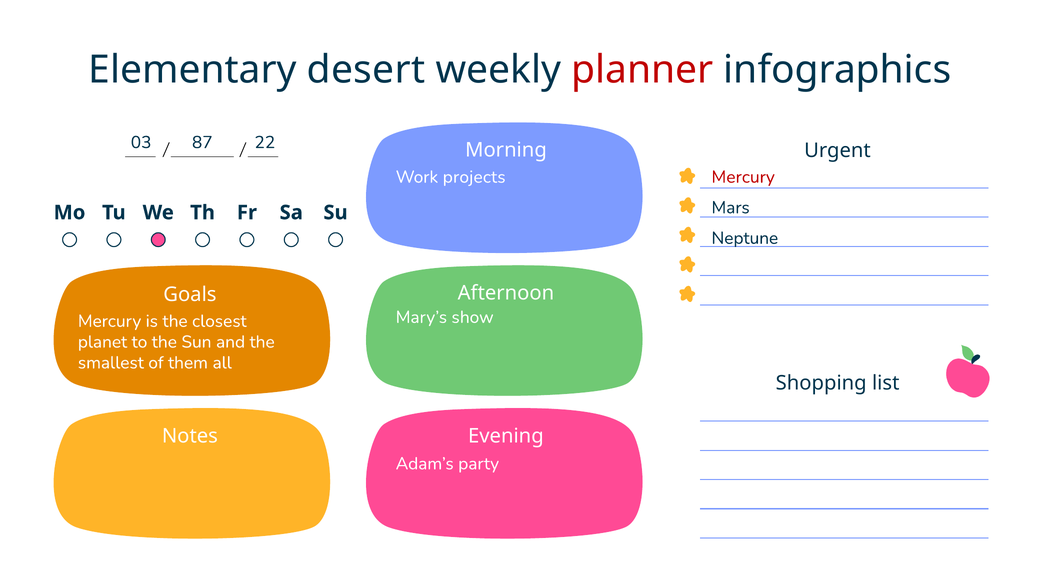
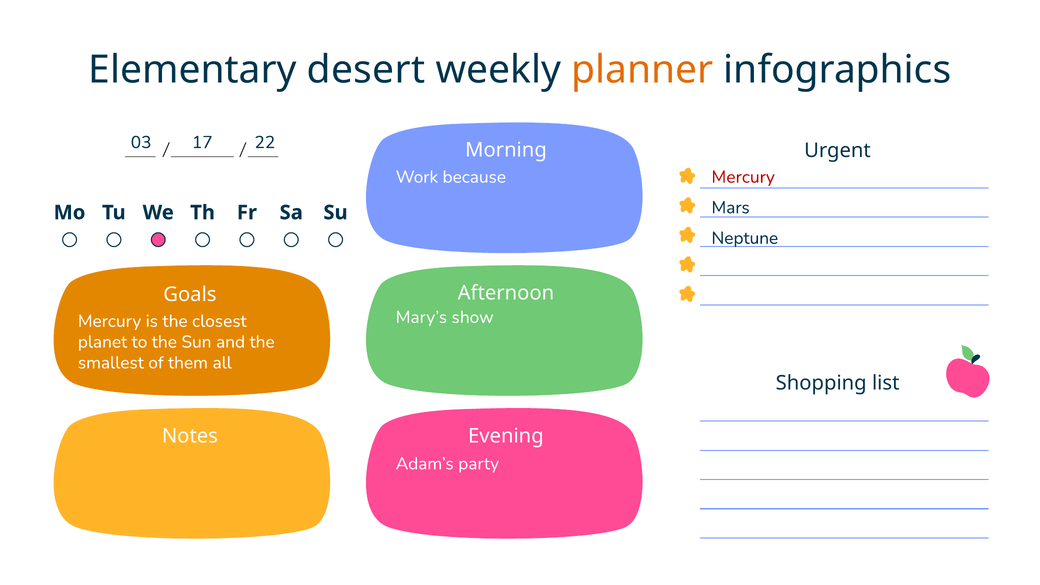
planner colour: red -> orange (642, 70)
87: 87 -> 17 (202, 142)
projects: projects -> because (474, 177)
